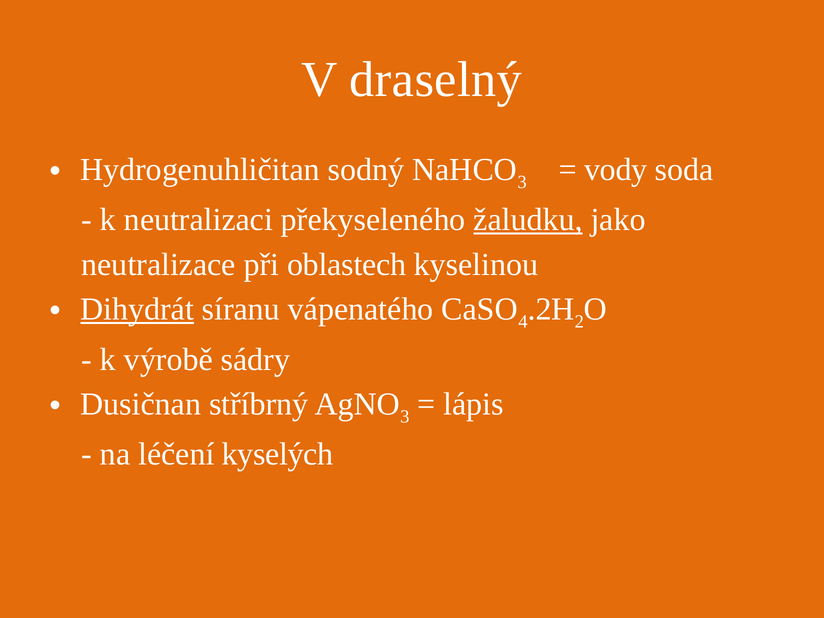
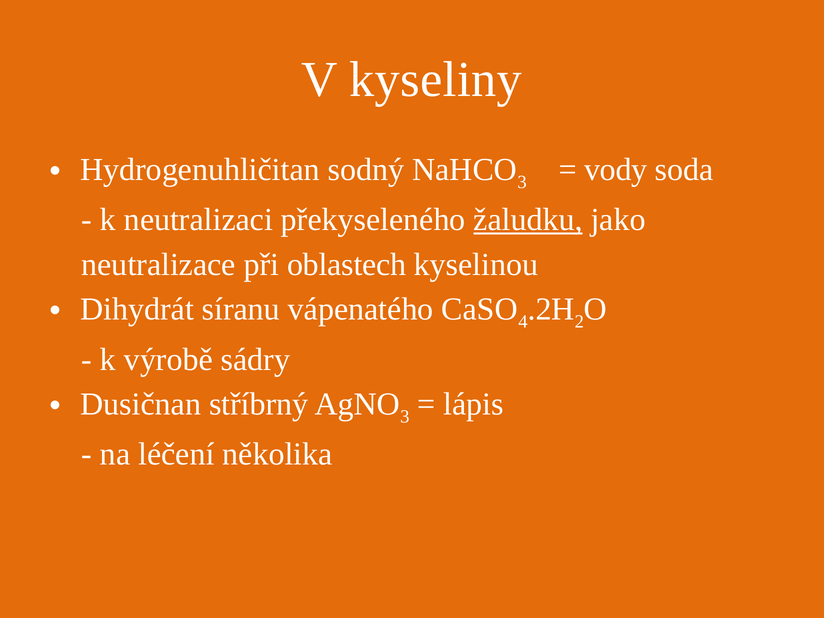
draselný: draselný -> kyseliny (436, 80)
Dihydrát underline: present -> none (137, 309)
kyselých: kyselých -> několika (277, 454)
